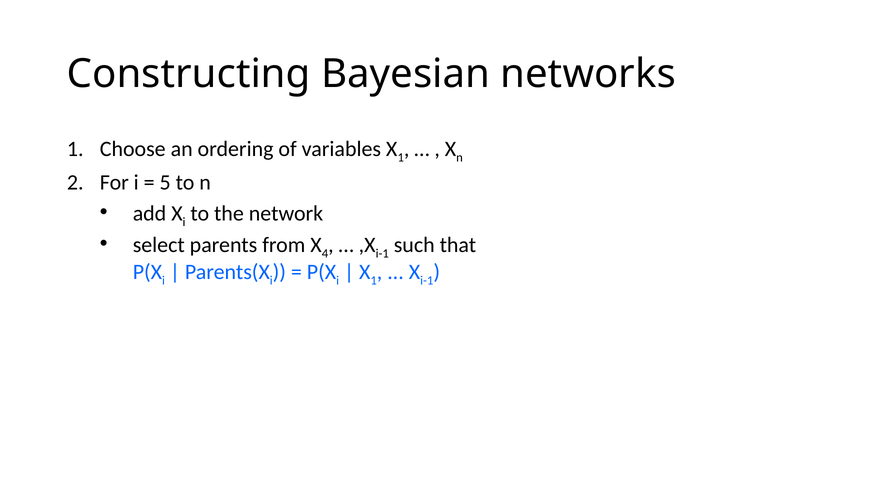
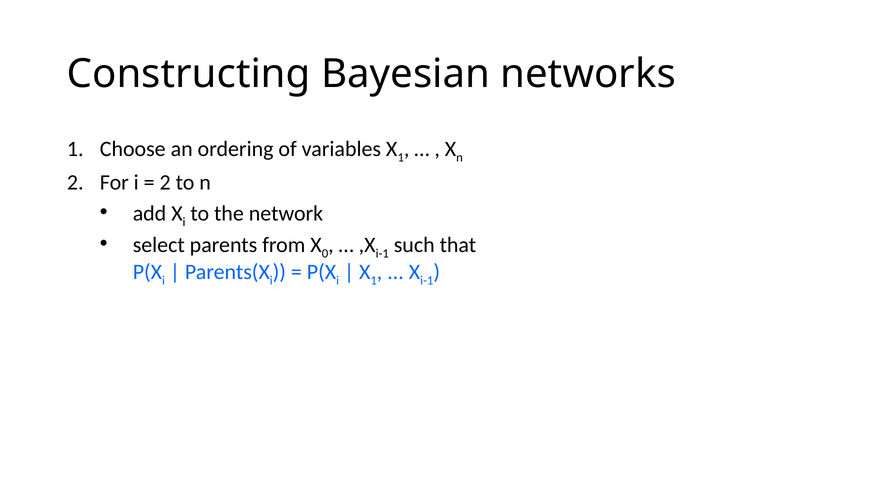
5: 5 -> 2 (165, 183)
4: 4 -> 0 (325, 254)
